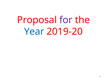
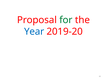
for colour: purple -> green (66, 20)
